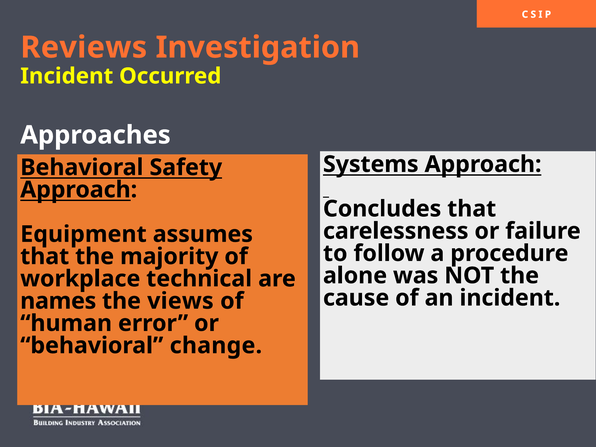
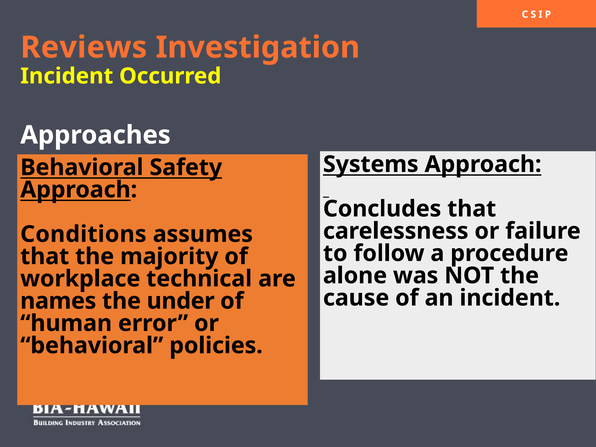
Equipment: Equipment -> Conditions (83, 234)
views: views -> under (181, 301)
change: change -> policies (216, 346)
